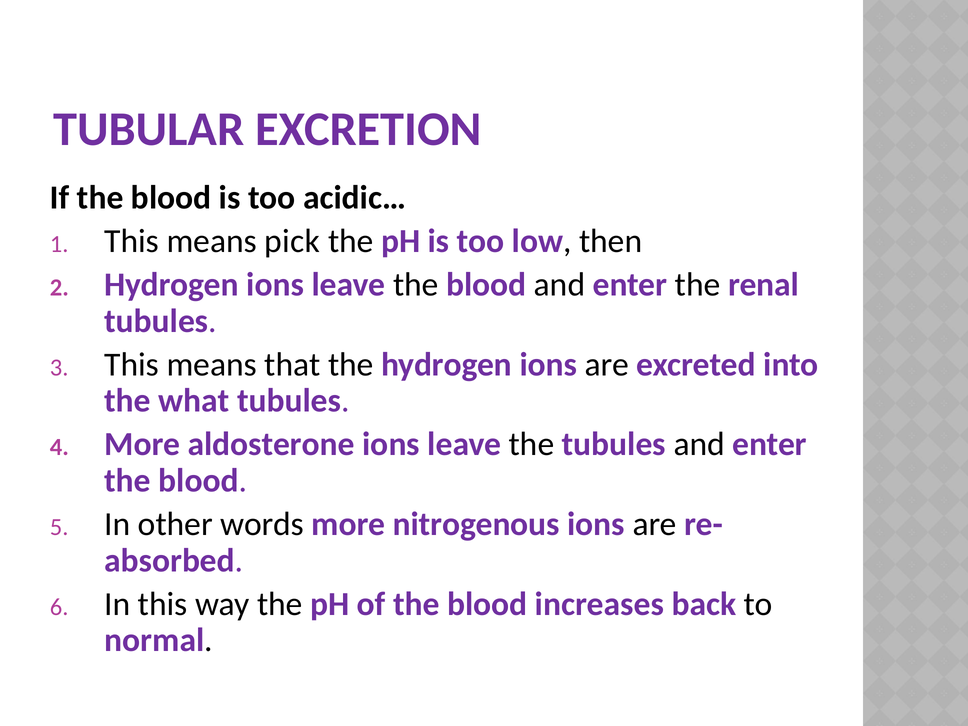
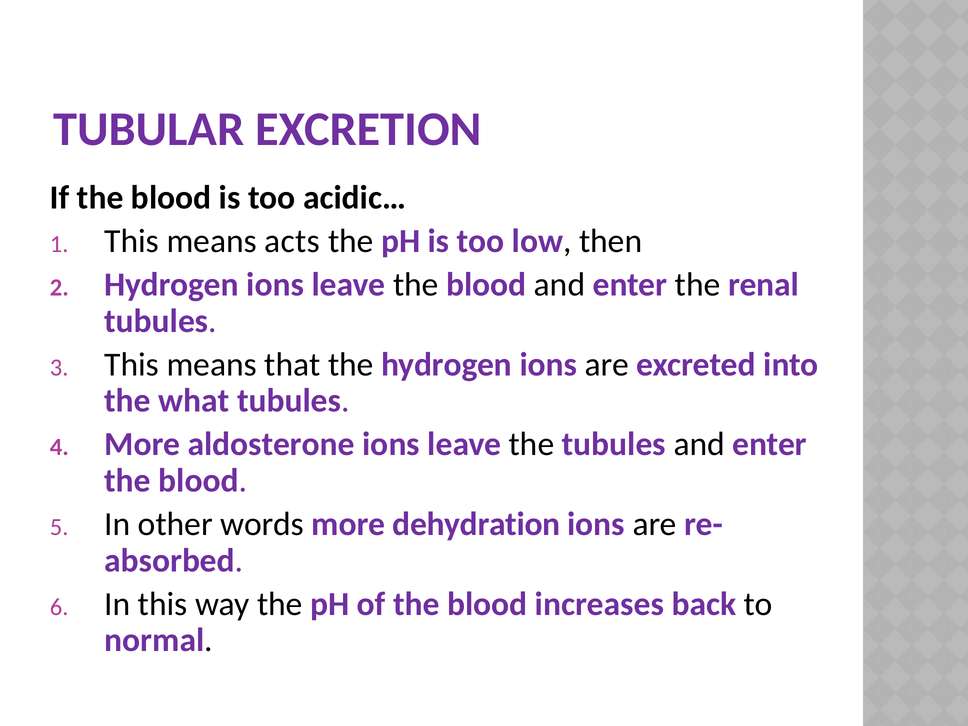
pick: pick -> acts (292, 241)
nitrogenous: nitrogenous -> dehydration (476, 524)
